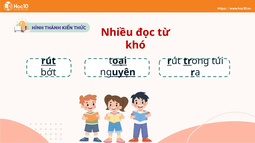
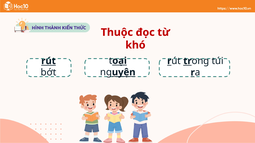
Nhiều: Nhiều -> Thuộc (117, 32)
